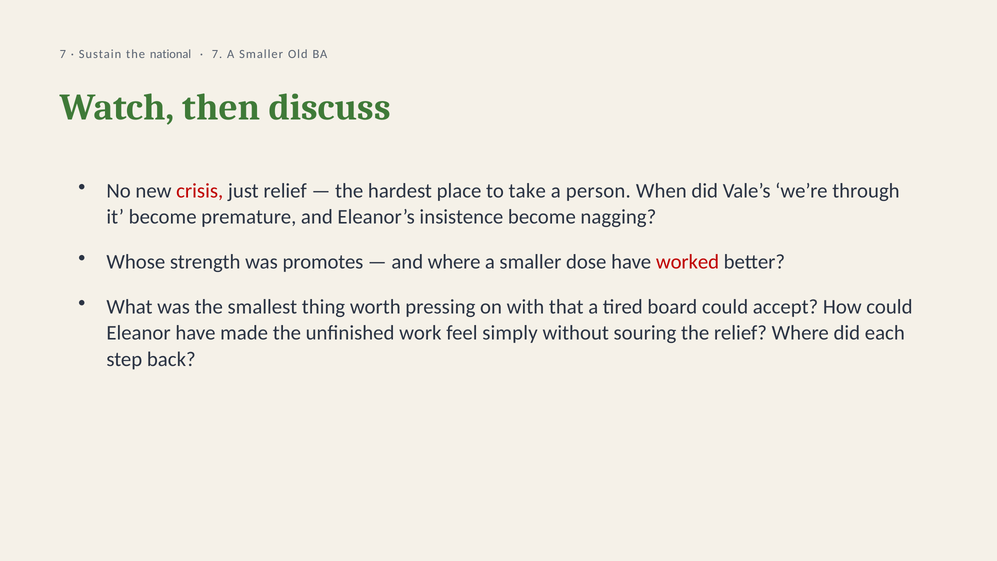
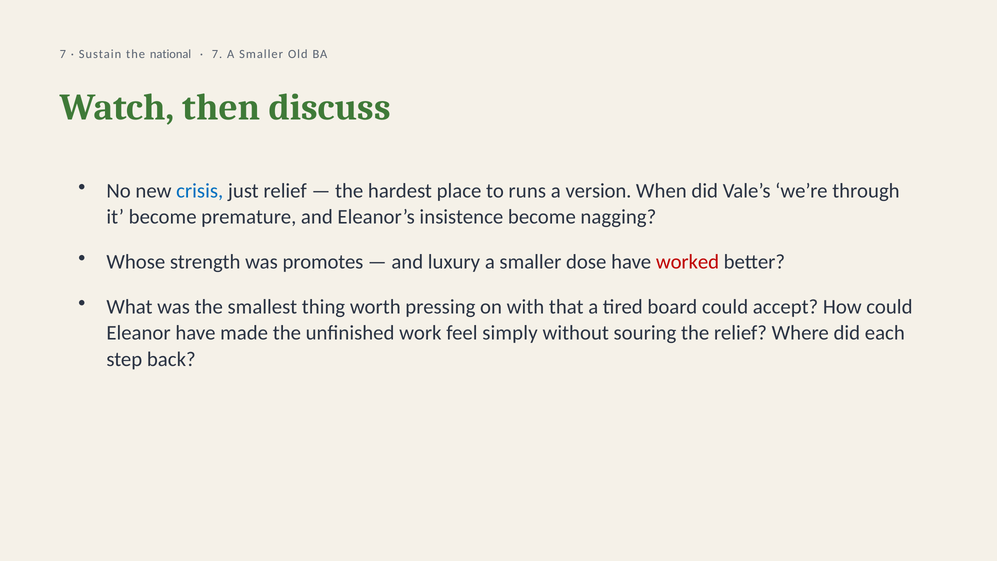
crisis colour: red -> blue (200, 191)
take: take -> runs (527, 191)
person: person -> version (598, 191)
and where: where -> luxury (454, 262)
